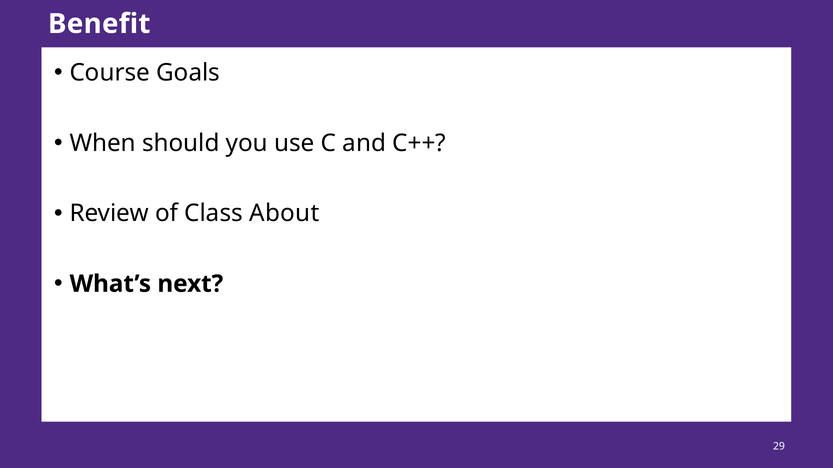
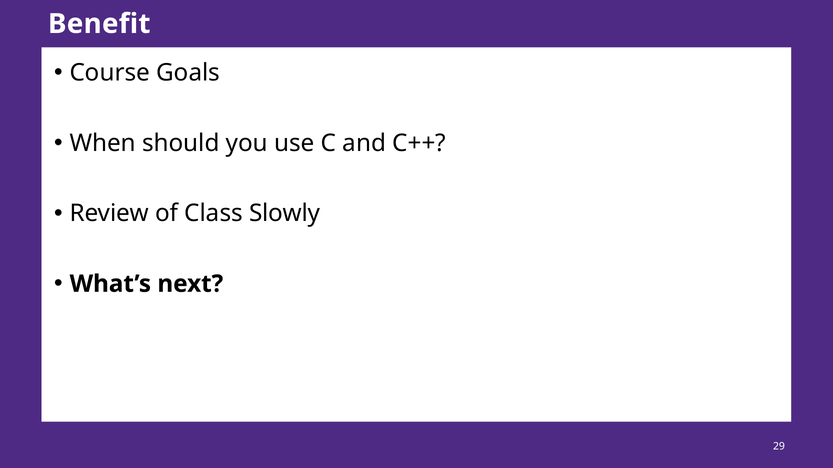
About: About -> Slowly (285, 214)
